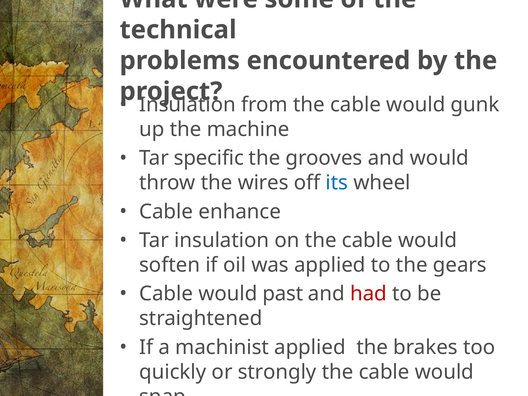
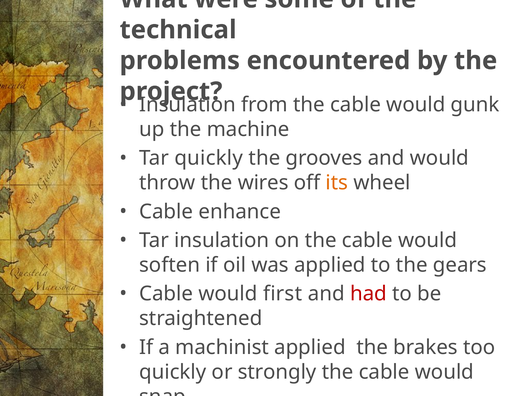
Tar specific: specific -> quickly (209, 158)
its colour: blue -> orange (337, 183)
past: past -> first (283, 294)
